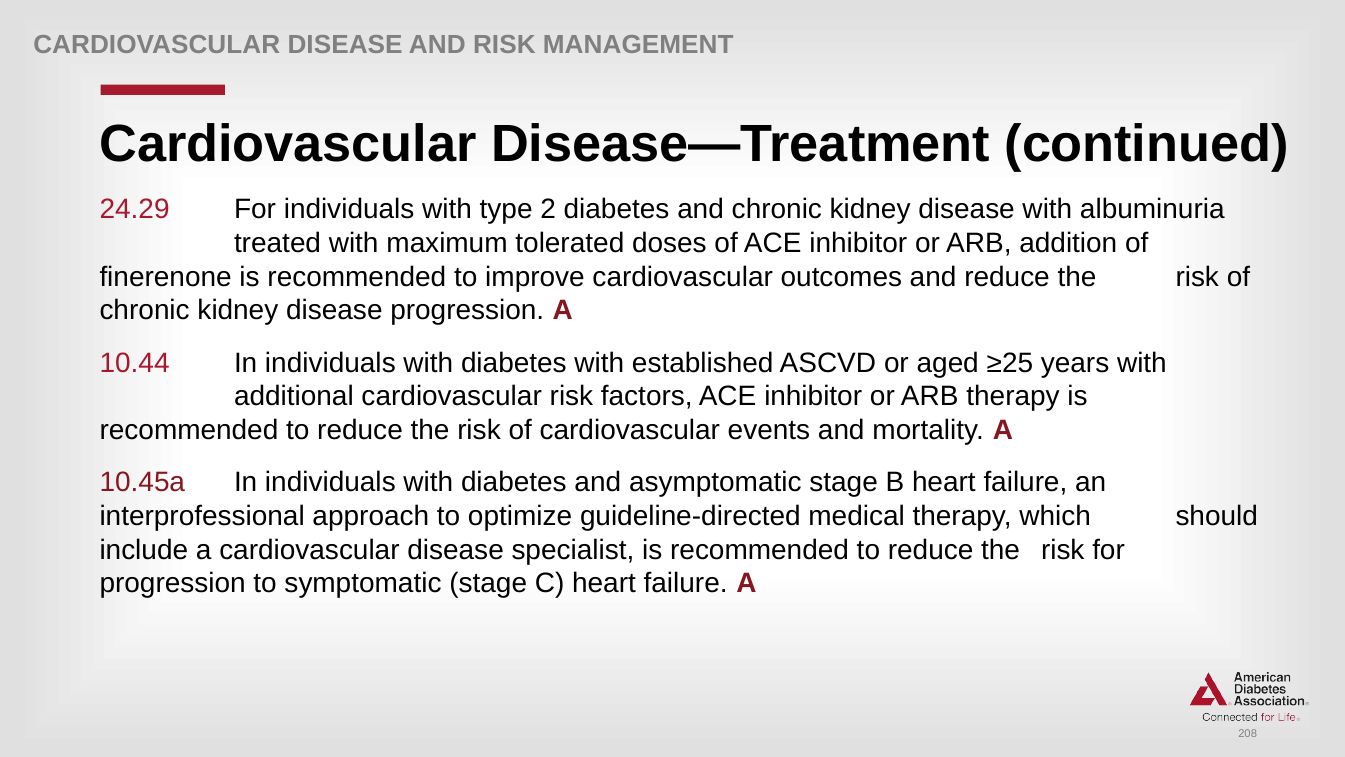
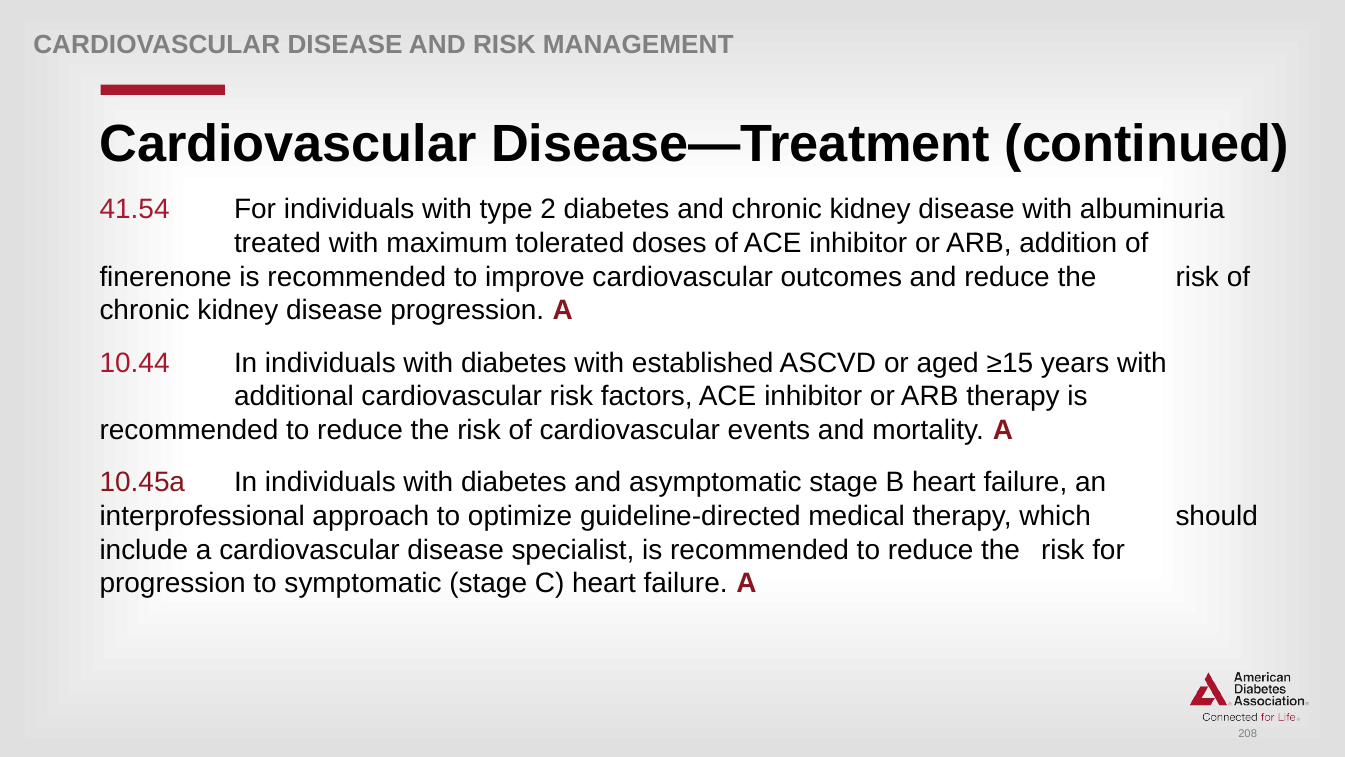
24.29: 24.29 -> 41.54 (135, 209)
≥25: ≥25 -> ≥15 (1010, 363)
